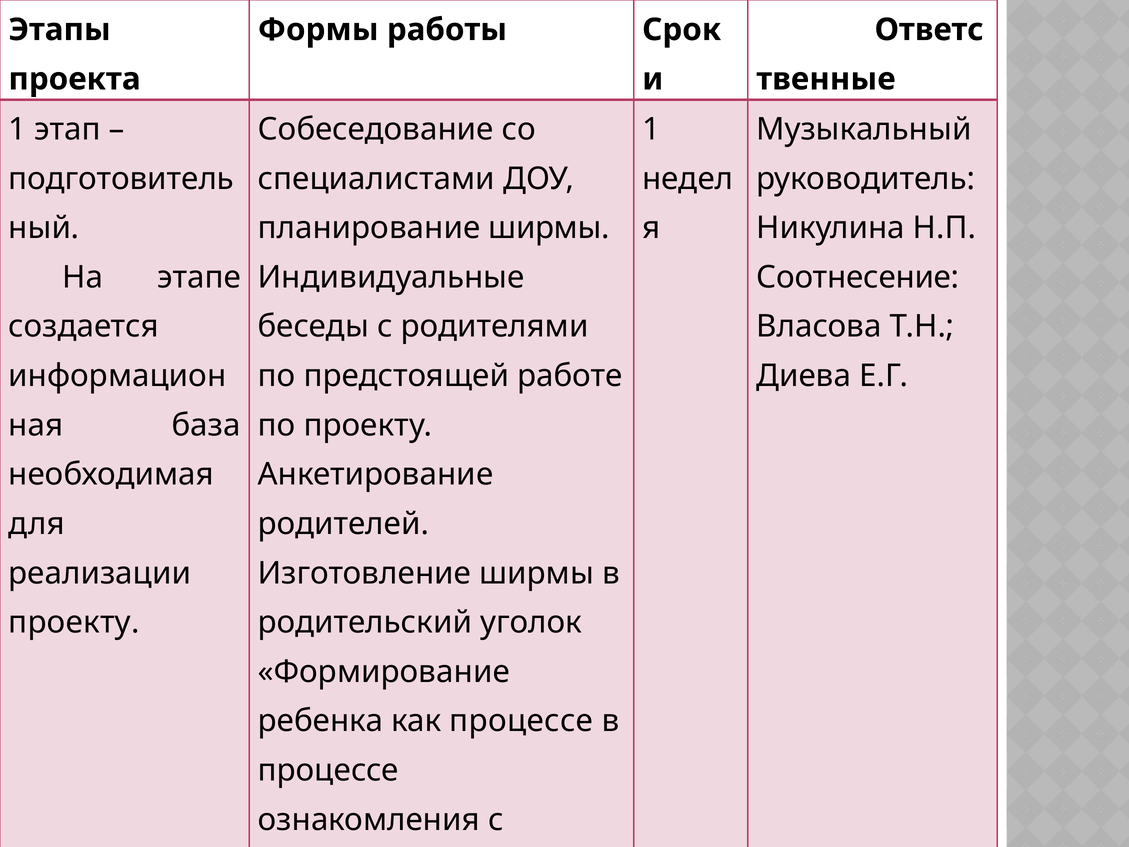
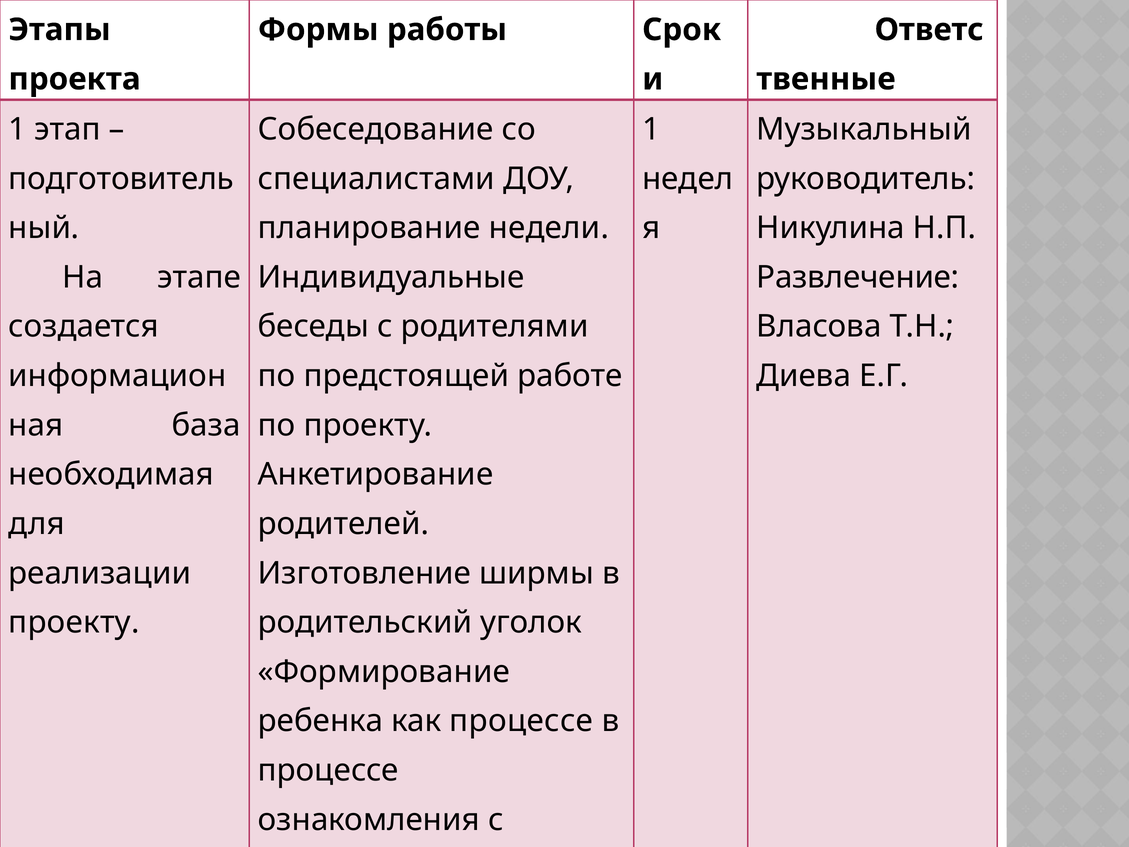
планирование ширмы: ширмы -> недели (549, 228)
Соотнесение: Соотнесение -> Развлечение (858, 277)
